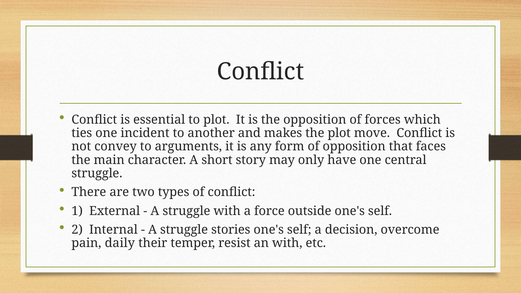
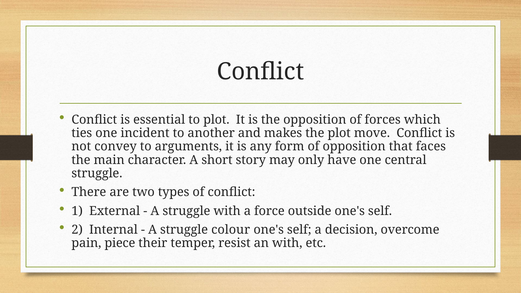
stories: stories -> colour (231, 230)
daily: daily -> piece (120, 243)
